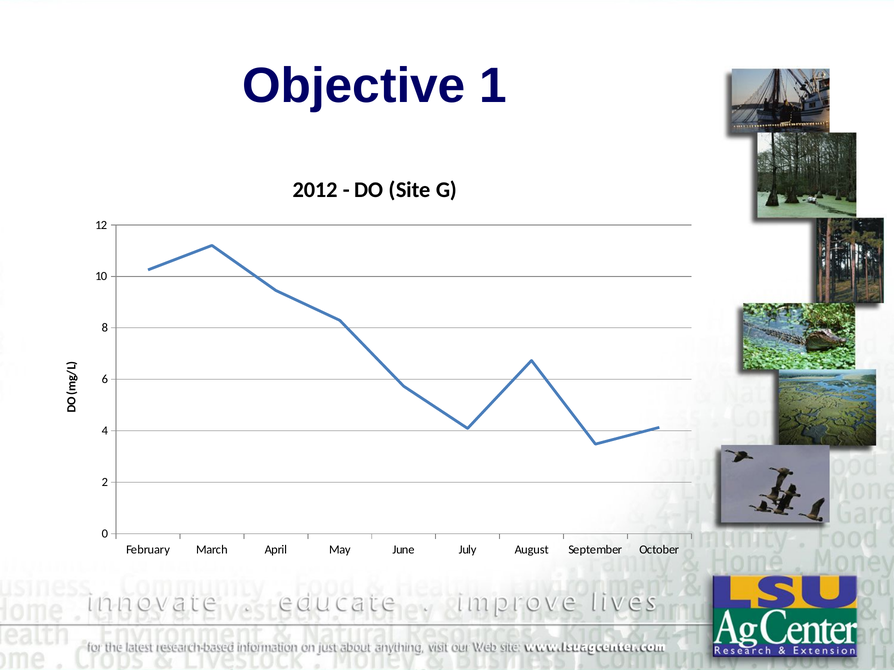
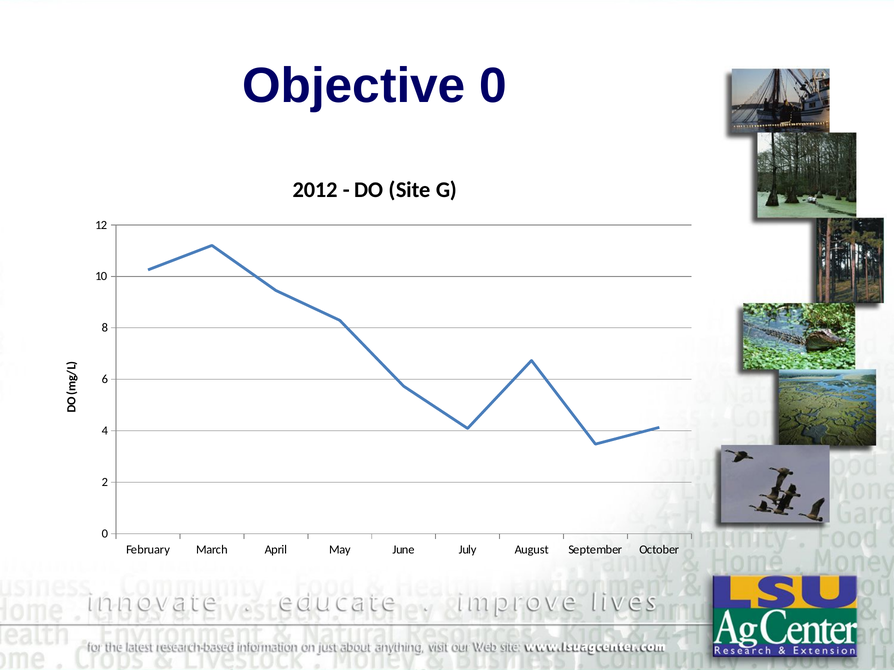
Objective 1: 1 -> 0 (493, 86)
